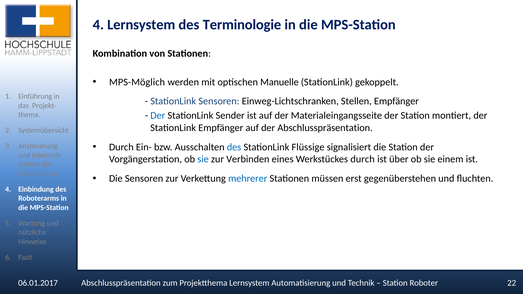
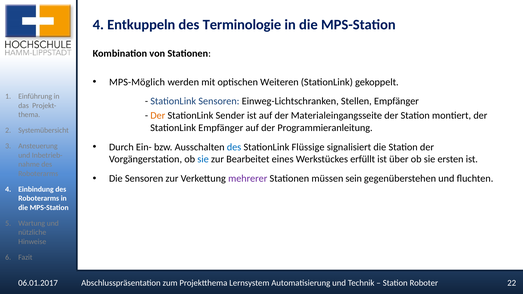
4 Lernsystem: Lernsystem -> Entkuppeln (141, 25)
Manuelle: Manuelle -> Weiteren (279, 82)
Der colour: blue -> orange (158, 116)
der Abschlusspräsentation: Abschlusspräsentation -> Programmieranleitung (325, 128)
Verbinden: Verbinden -> Bearbeitet (248, 159)
Werkstückes durch: durch -> erfüllt (363, 159)
einem: einem -> ersten (451, 159)
mehrerer colour: blue -> purple (248, 179)
erst: erst -> sein (354, 179)
